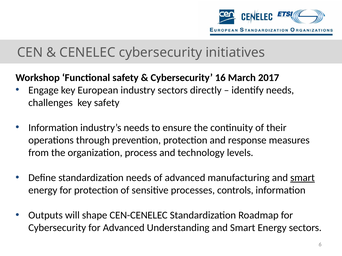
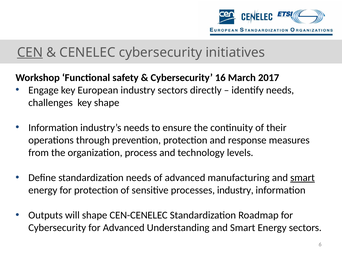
CEN underline: none -> present (30, 53)
key safety: safety -> shape (107, 103)
processes controls: controls -> industry (235, 191)
